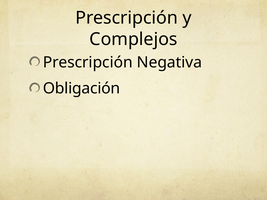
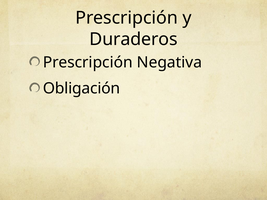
Complejos: Complejos -> Duraderos (133, 39)
